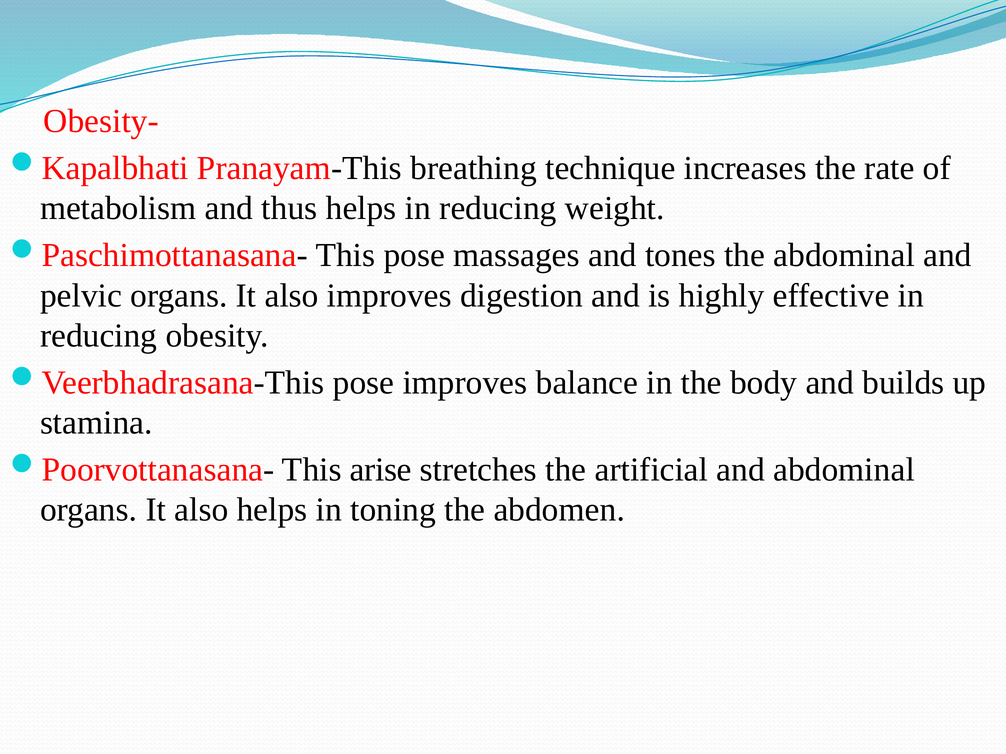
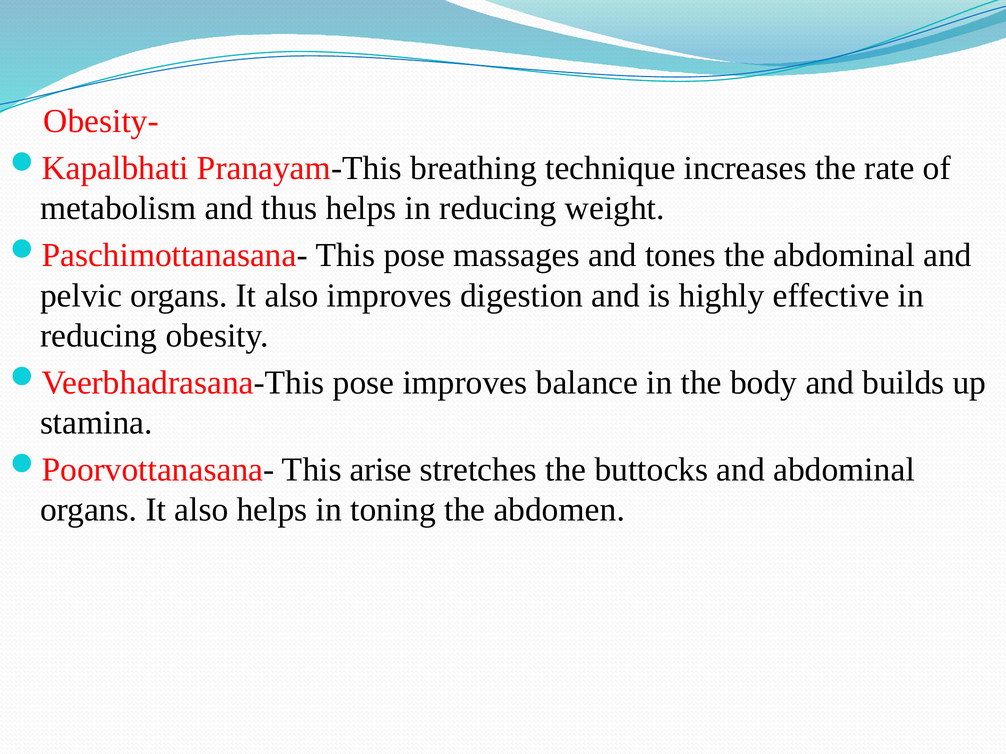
artificial: artificial -> buttocks (651, 470)
